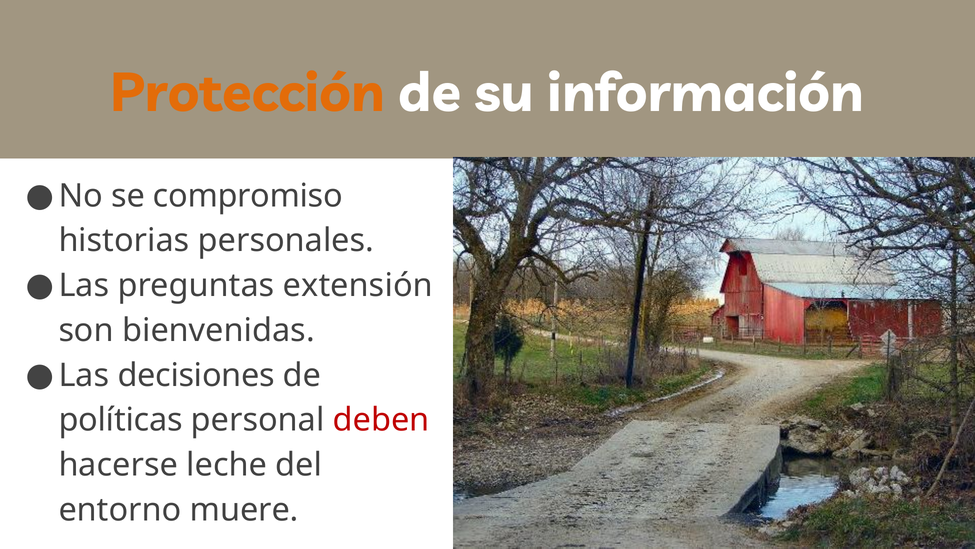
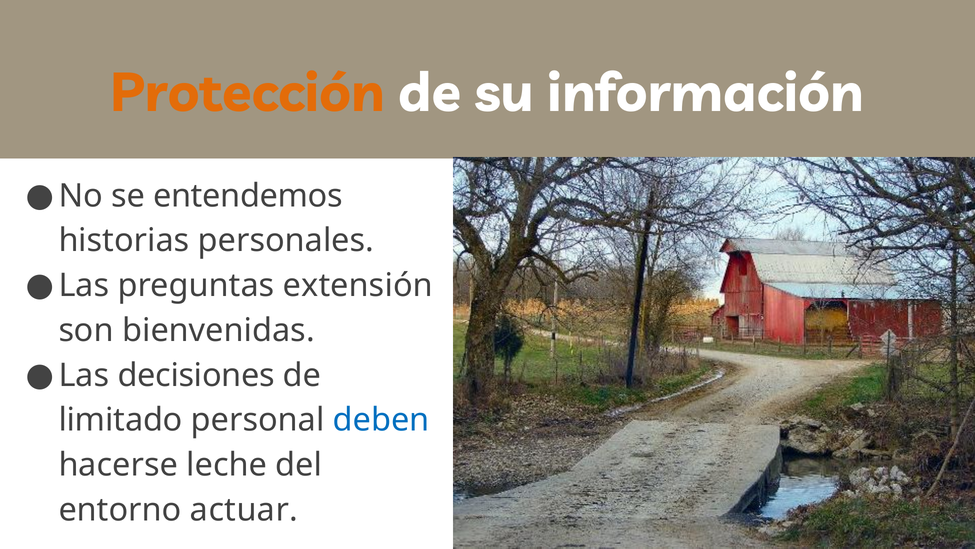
compromiso: compromiso -> entendemos (248, 196)
políticas: políticas -> limitado (121, 420)
deben colour: red -> blue (381, 420)
muere: muere -> actuar (244, 509)
